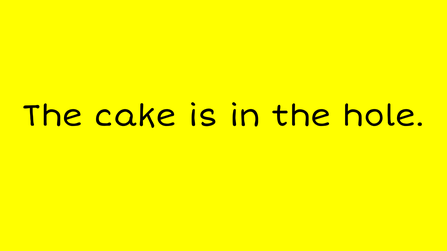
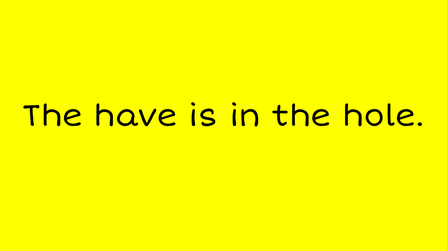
cake: cake -> have (136, 116)
